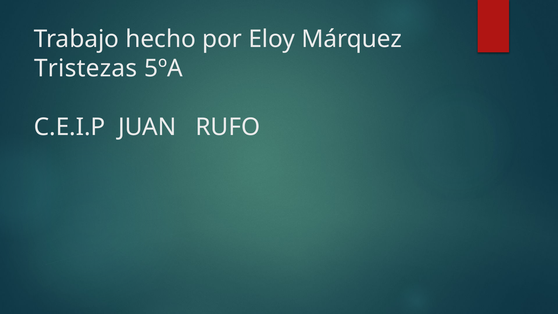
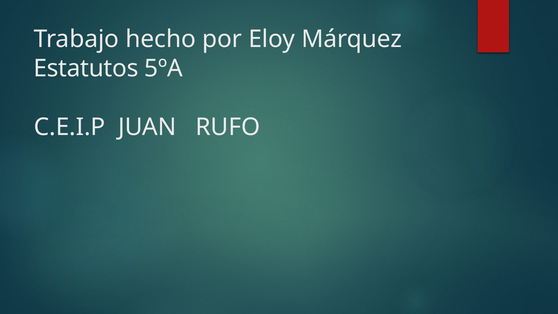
Tristezas: Tristezas -> Estatutos (86, 68)
